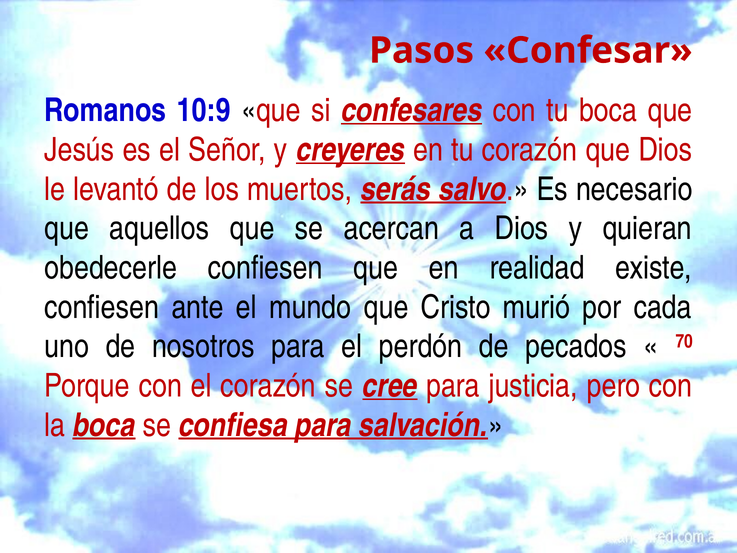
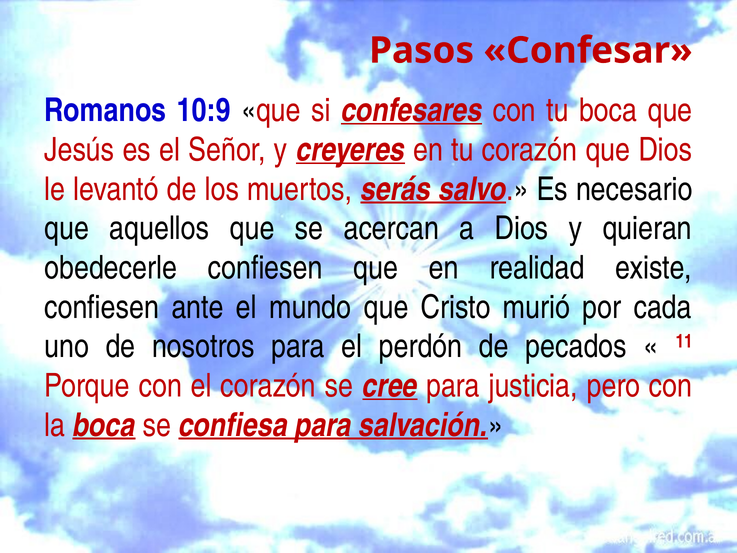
70: 70 -> 11 (684, 341)
